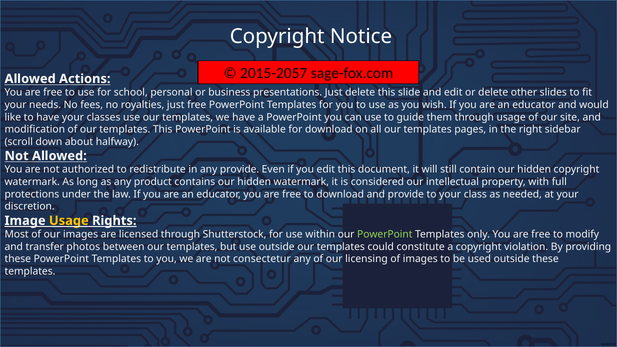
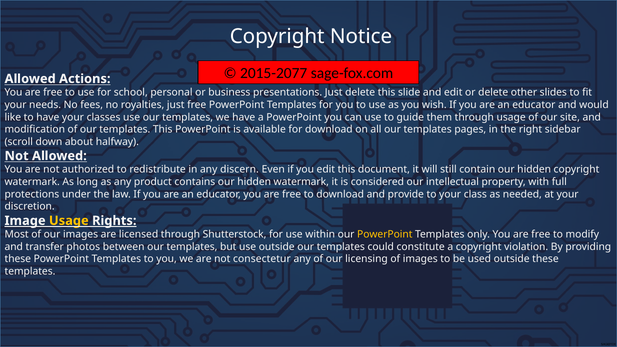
2015-2057: 2015-2057 -> 2015-2077 (274, 73)
any provide: provide -> discern (240, 170)
PowerPoint colour: light green -> yellow (385, 234)
